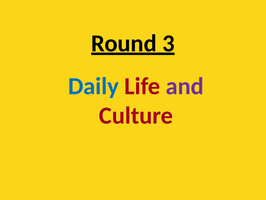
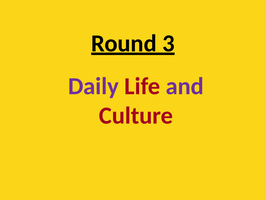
Daily colour: blue -> purple (93, 86)
